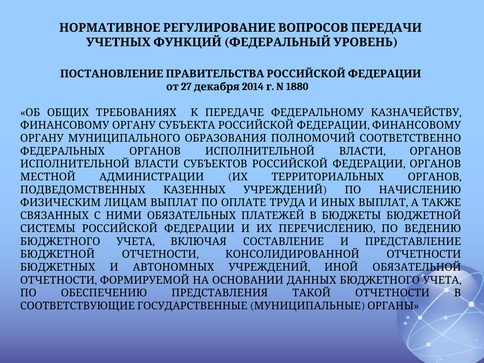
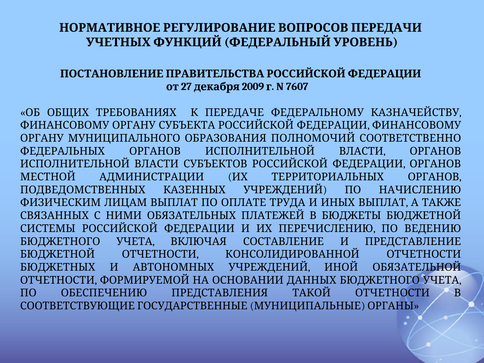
2014: 2014 -> 2009 (253, 87)
1880: 1880 -> 7607 (297, 87)
